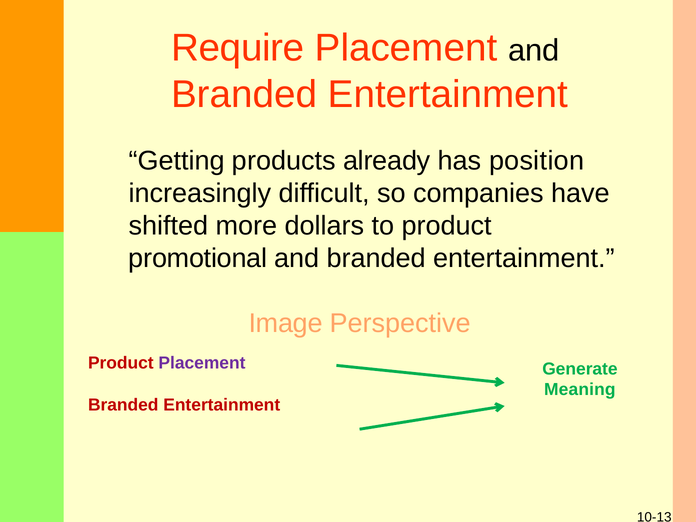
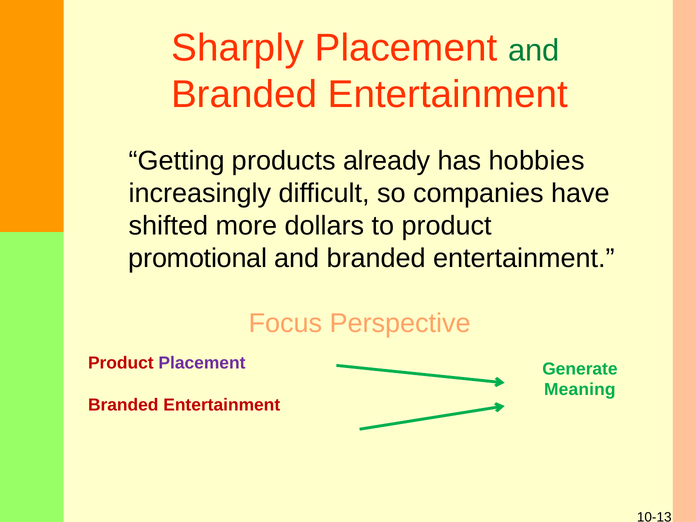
Require: Require -> Sharply (237, 48)
and colour: black -> green (534, 51)
position: position -> hobbies (537, 161)
Image: Image -> Focus (286, 323)
